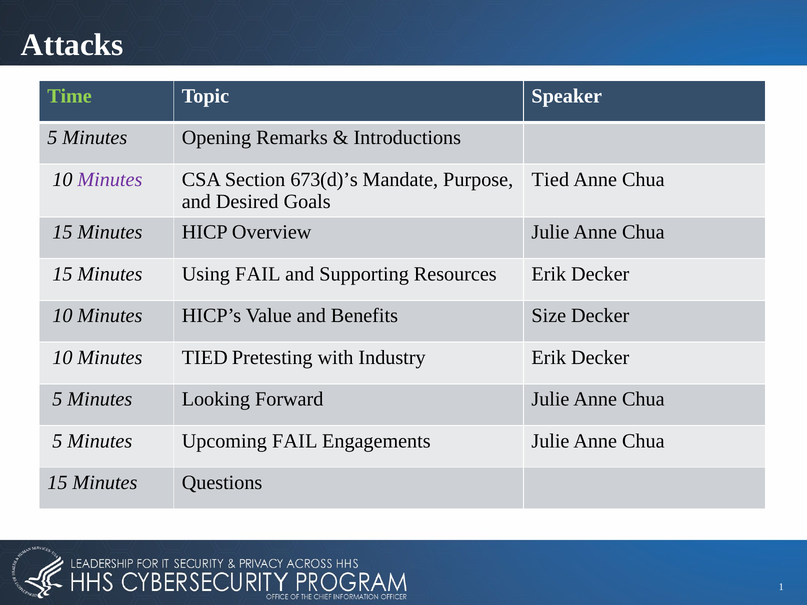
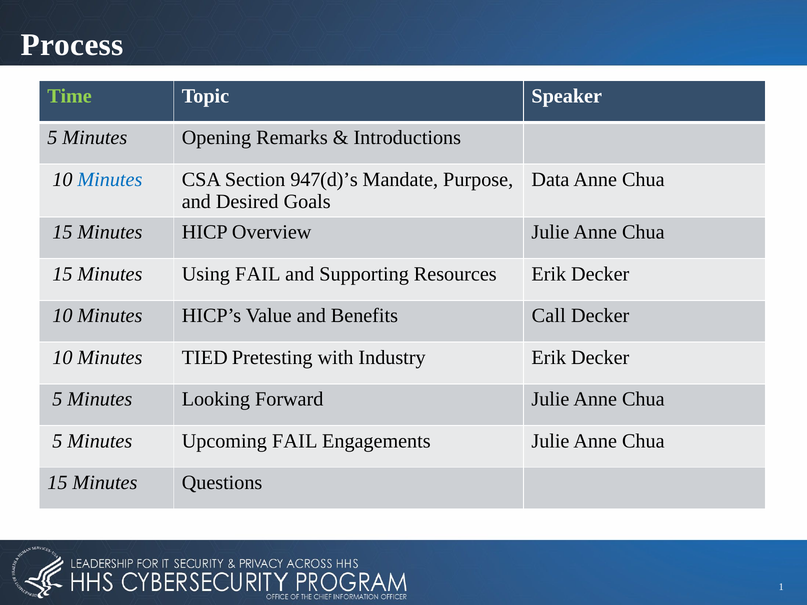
Attacks: Attacks -> Process (72, 45)
Minutes colour: purple -> blue (110, 180)
673(d)’s: 673(d)’s -> 947(d)’s (324, 180)
Tied: Tied -> Data (550, 180)
Size: Size -> Call (549, 316)
